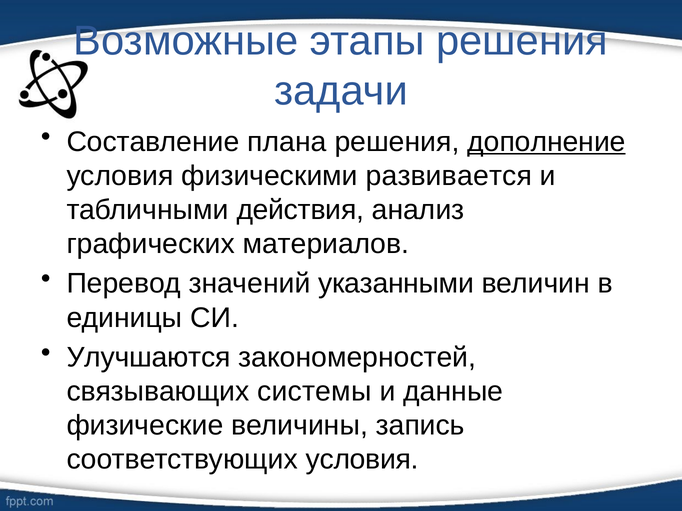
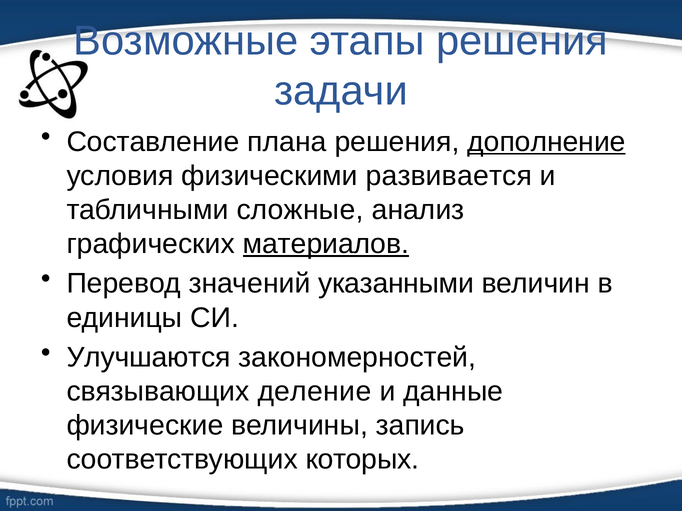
действия: действия -> сложные (300, 210)
материалов underline: none -> present (326, 244)
системы: системы -> деление (314, 392)
соответствующих условия: условия -> которых (362, 460)
